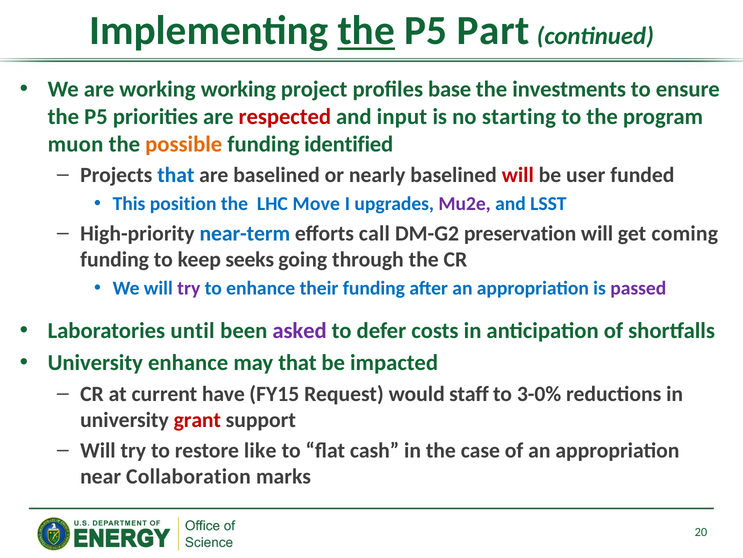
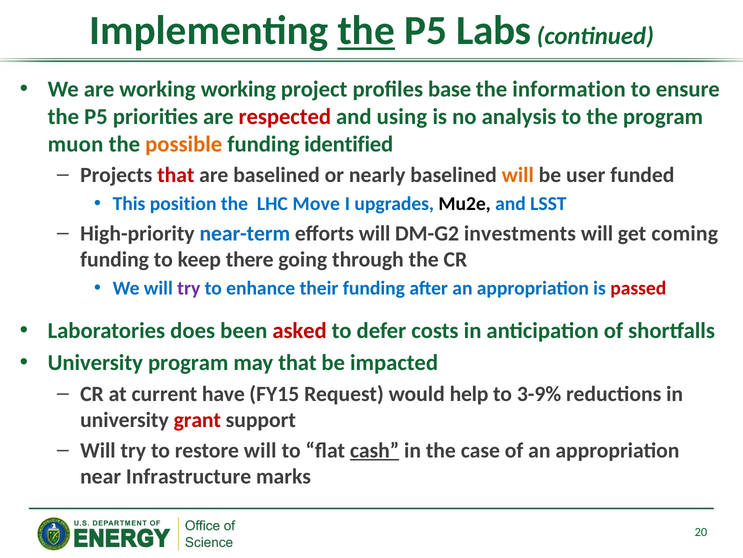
Part: Part -> Labs (494, 31)
investments: investments -> information (569, 89)
input: input -> using (402, 117)
starting: starting -> analysis (519, 117)
that colour: blue -> red (176, 175)
will colour: red -> orange (518, 175)
Mu2e colour: purple -> black (465, 204)
efforts call: call -> will (375, 233)
preservation: preservation -> investments (520, 233)
seeks: seeks -> there (250, 259)
passed colour: purple -> red (638, 288)
until: until -> does (193, 330)
asked colour: purple -> red (300, 330)
University enhance: enhance -> program (188, 362)
staff: staff -> help (469, 393)
3-0%: 3-0% -> 3-9% (539, 393)
restore like: like -> will (260, 450)
cash underline: none -> present (375, 450)
Collaboration: Collaboration -> Infrastructure (189, 476)
